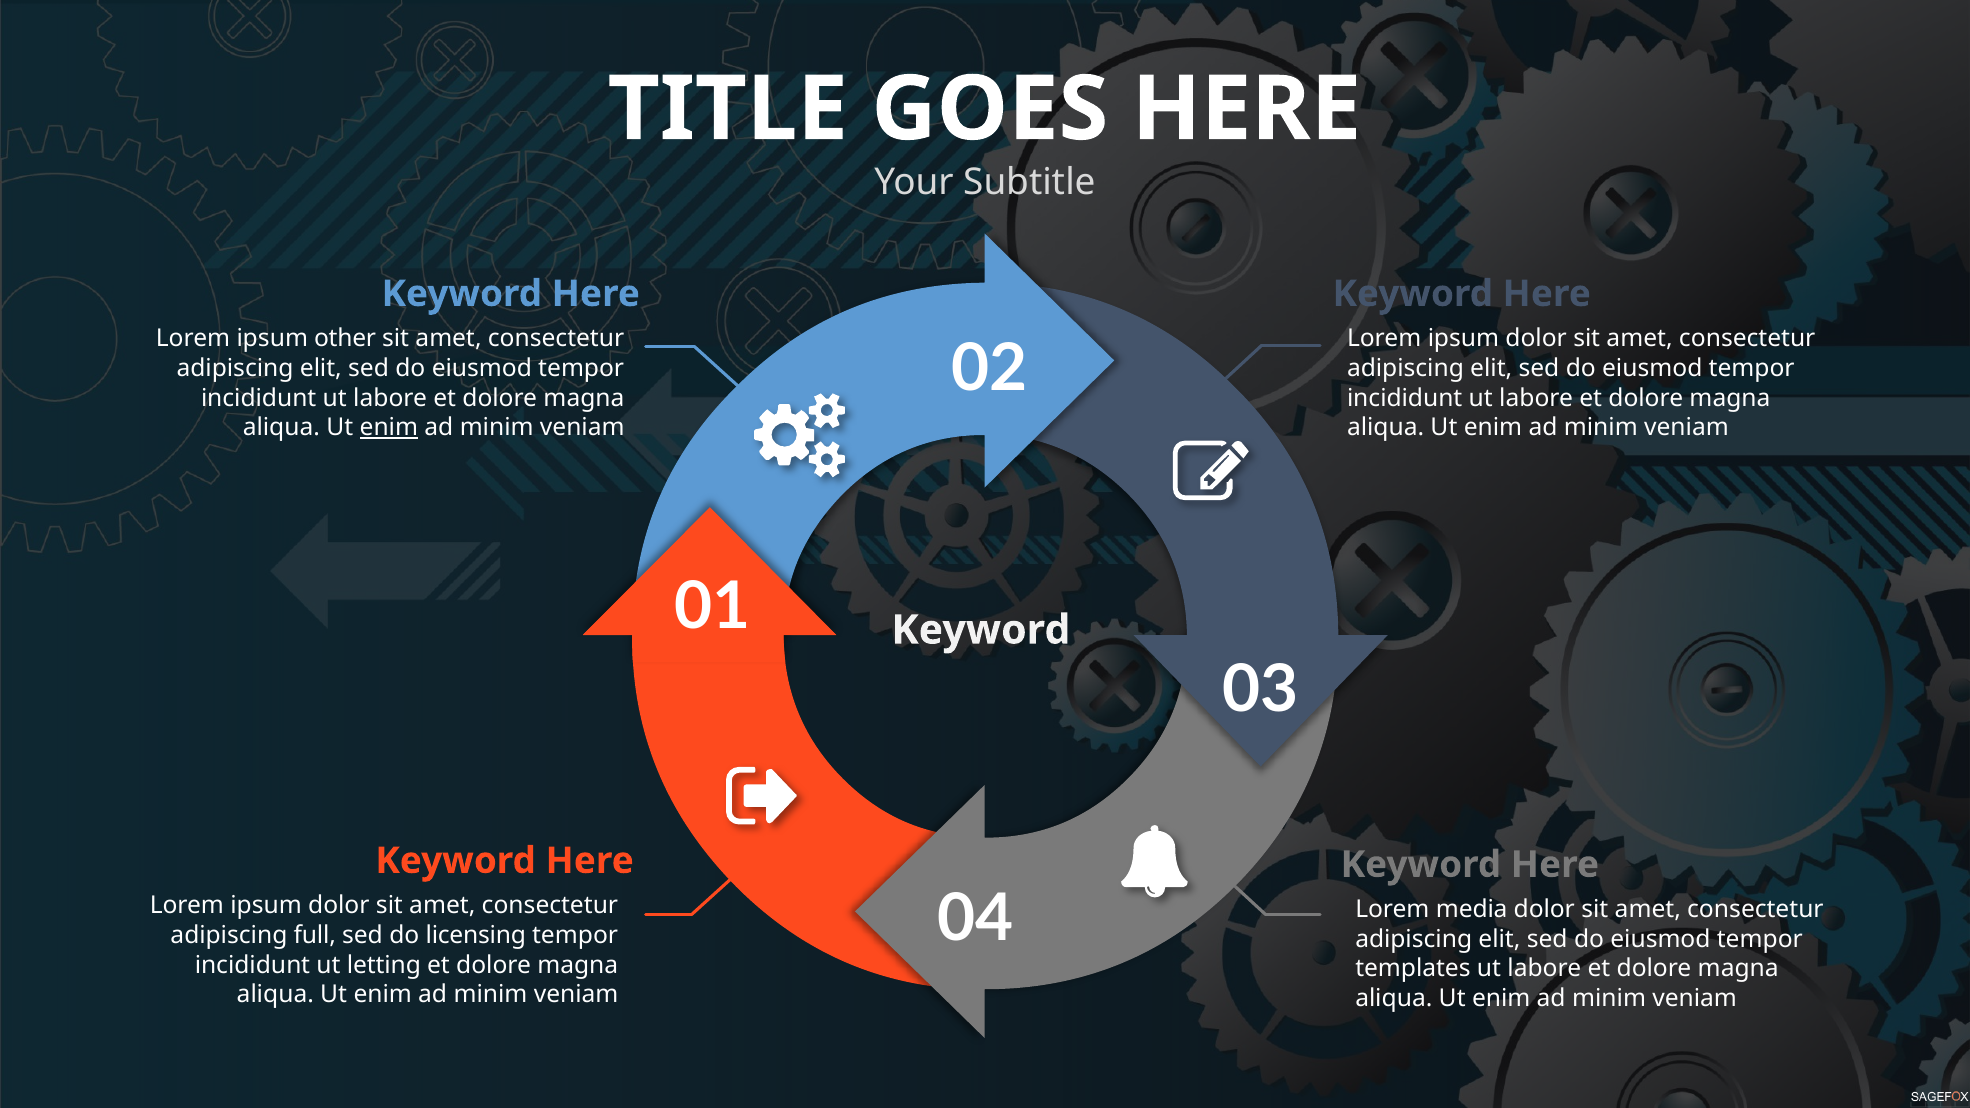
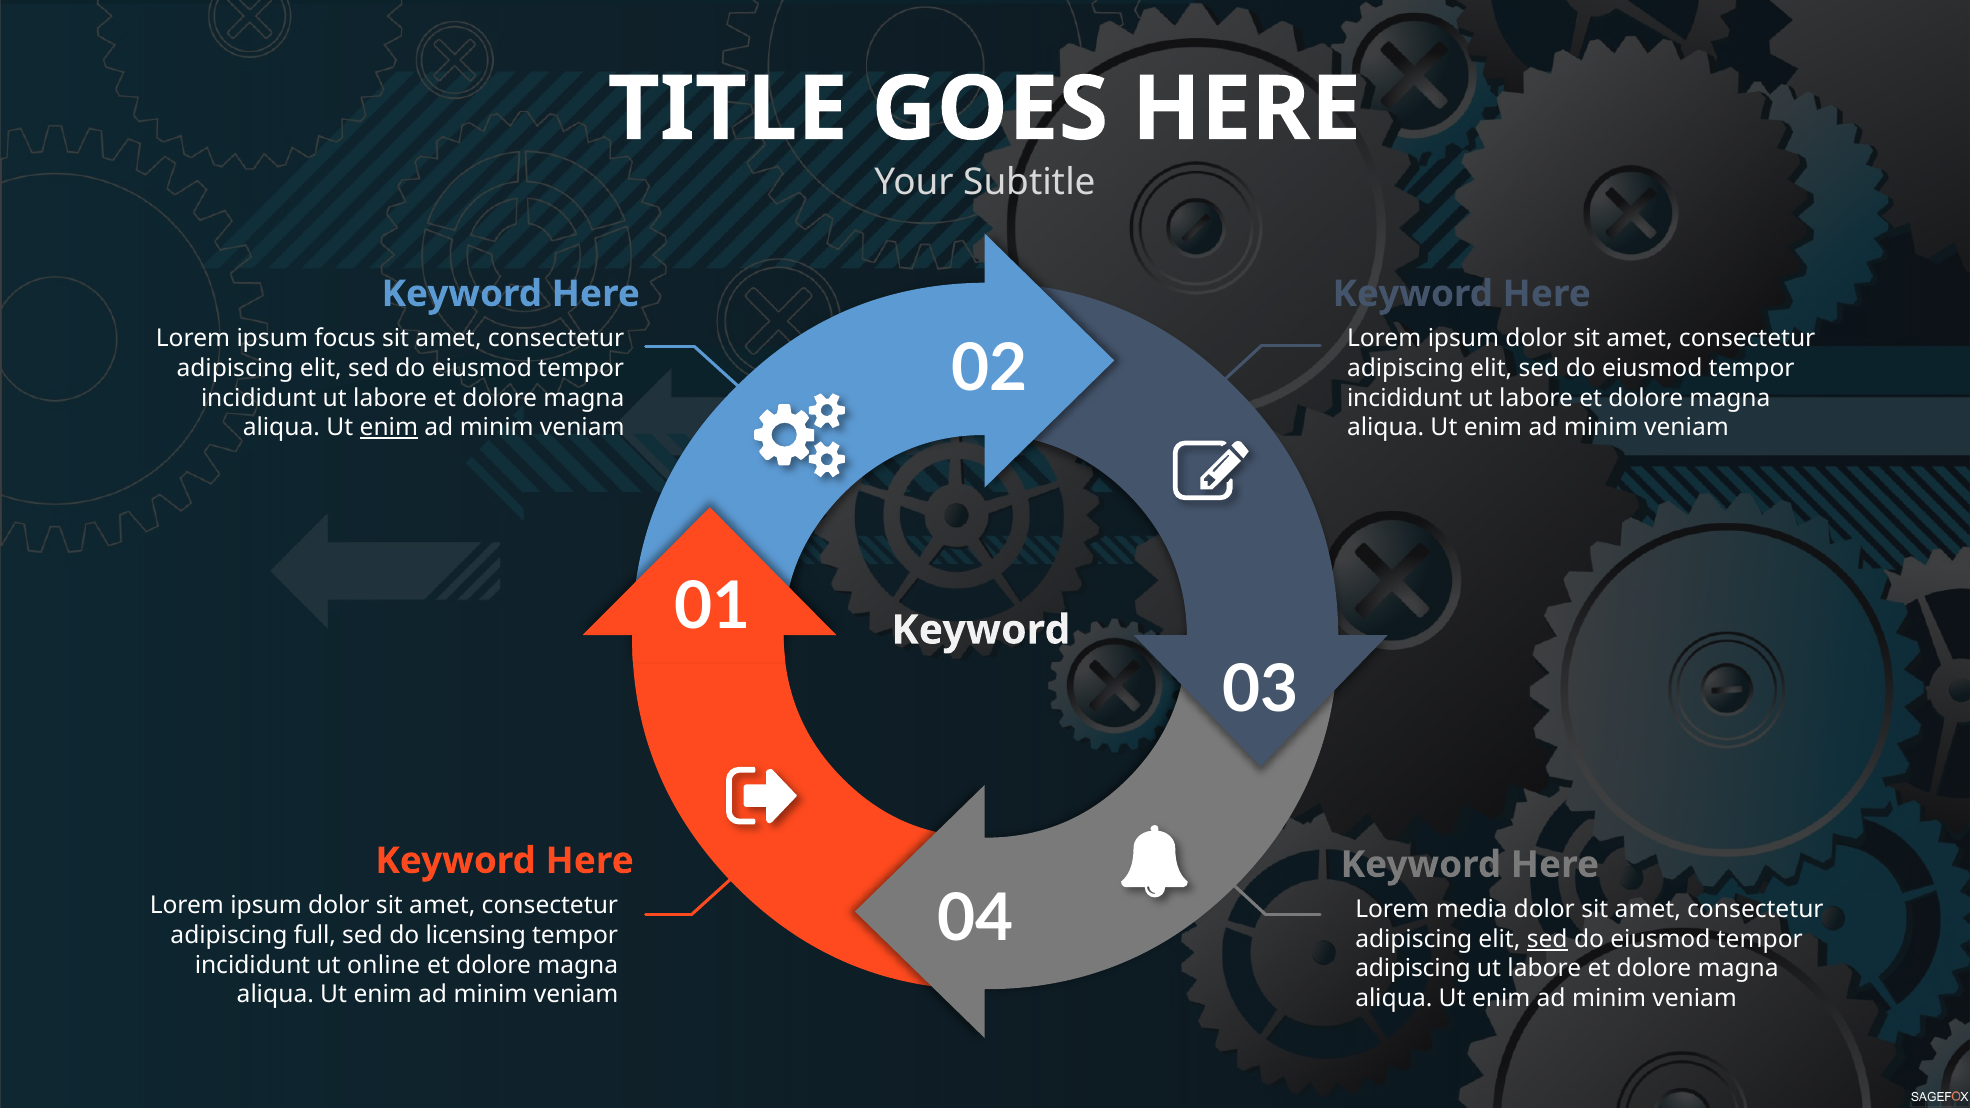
other: other -> focus (345, 339)
sed underline: none -> present (1547, 939)
letting: letting -> online (384, 965)
templates: templates -> adipiscing (1413, 969)
